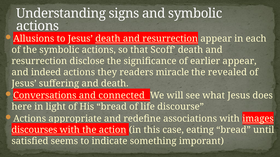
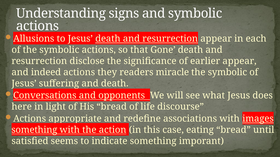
Scoff: Scoff -> Gone (163, 50)
revealed: revealed -> symbolic (227, 72)
connected: connected -> opponents (122, 96)
discourses: discourses -> something (34, 130)
